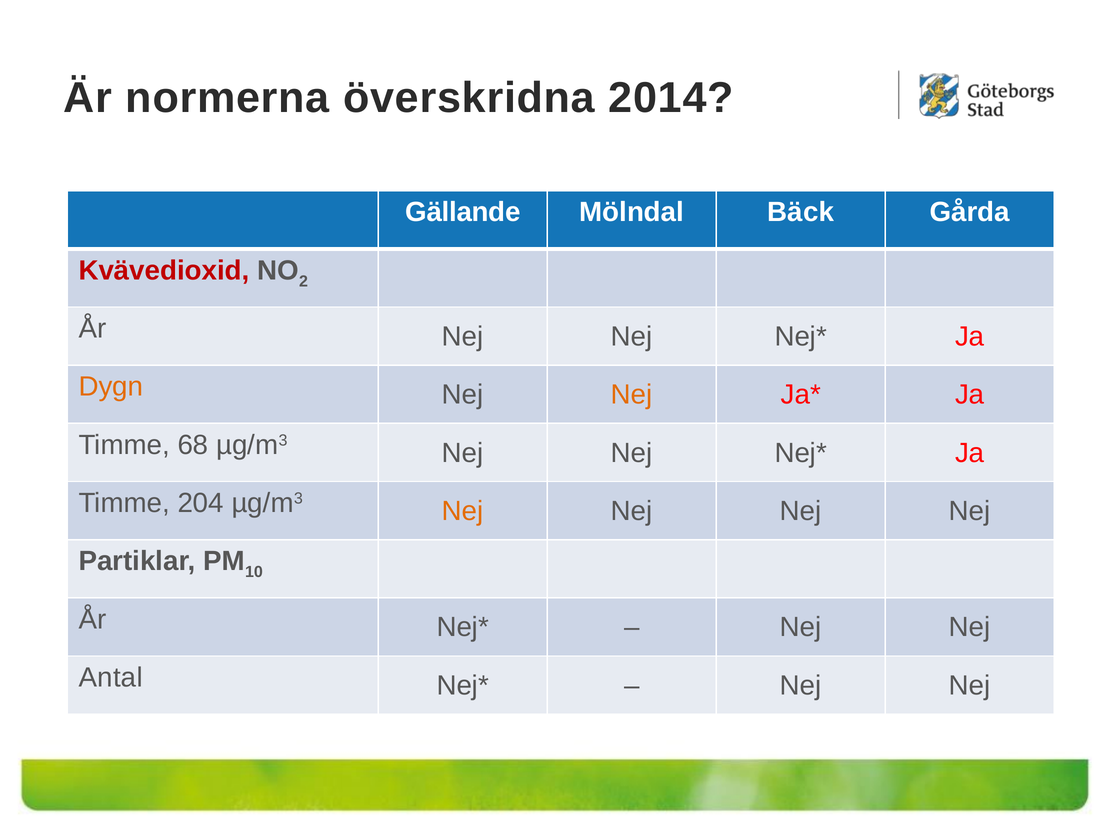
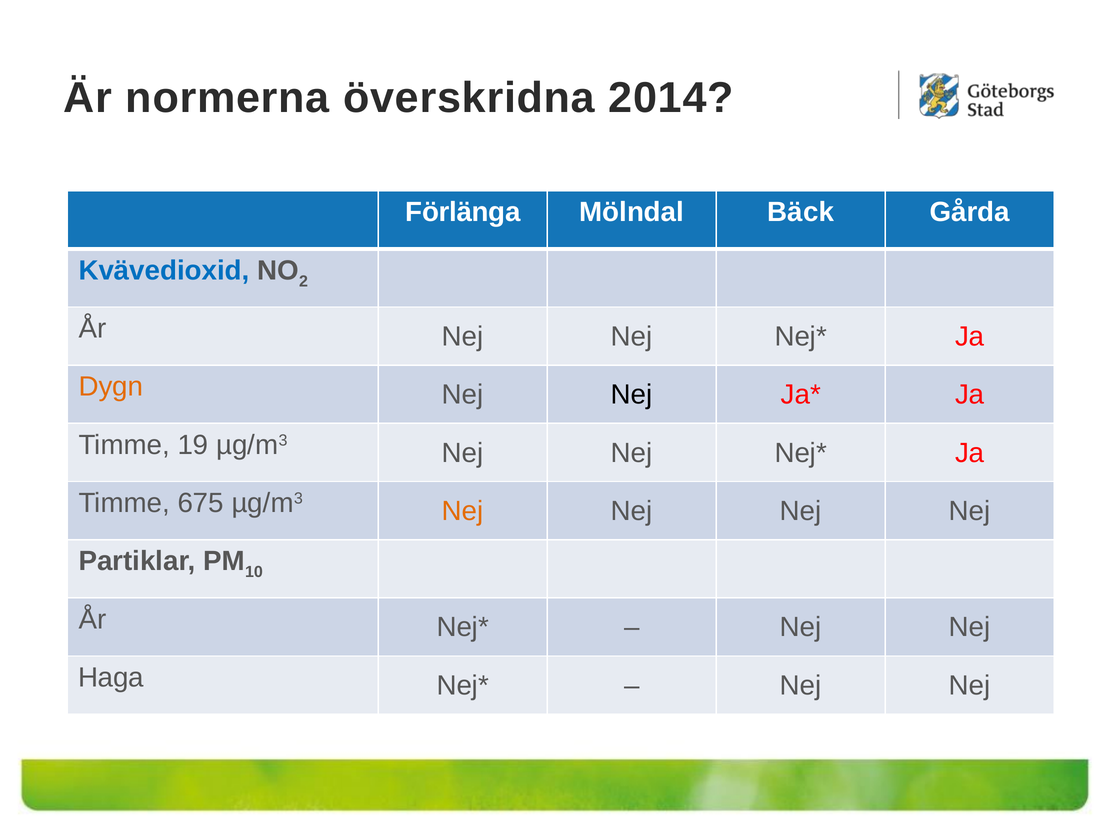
Gällande: Gällande -> Förlänga (463, 212)
Kvävedioxid colour: red -> blue (164, 270)
Nej colour: orange -> black (632, 394)
68: 68 -> 19 (193, 445)
204: 204 -> 675 (201, 503)
Antal: Antal -> Haga (111, 677)
